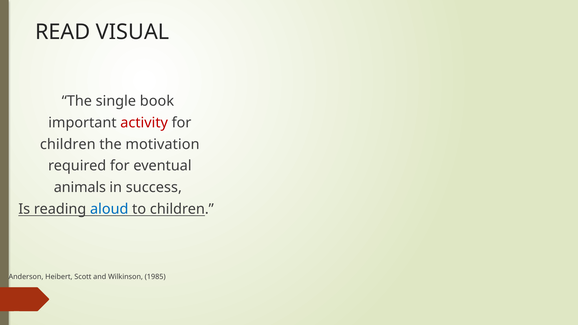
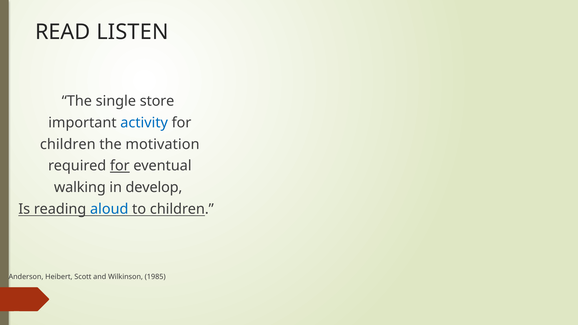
VISUAL: VISUAL -> LISTEN (132, 32)
book: book -> store (157, 101)
activity colour: red -> blue (144, 123)
for underline: none -> present (120, 166)
animals: animals -> walking (80, 188)
success: success -> develop (154, 188)
